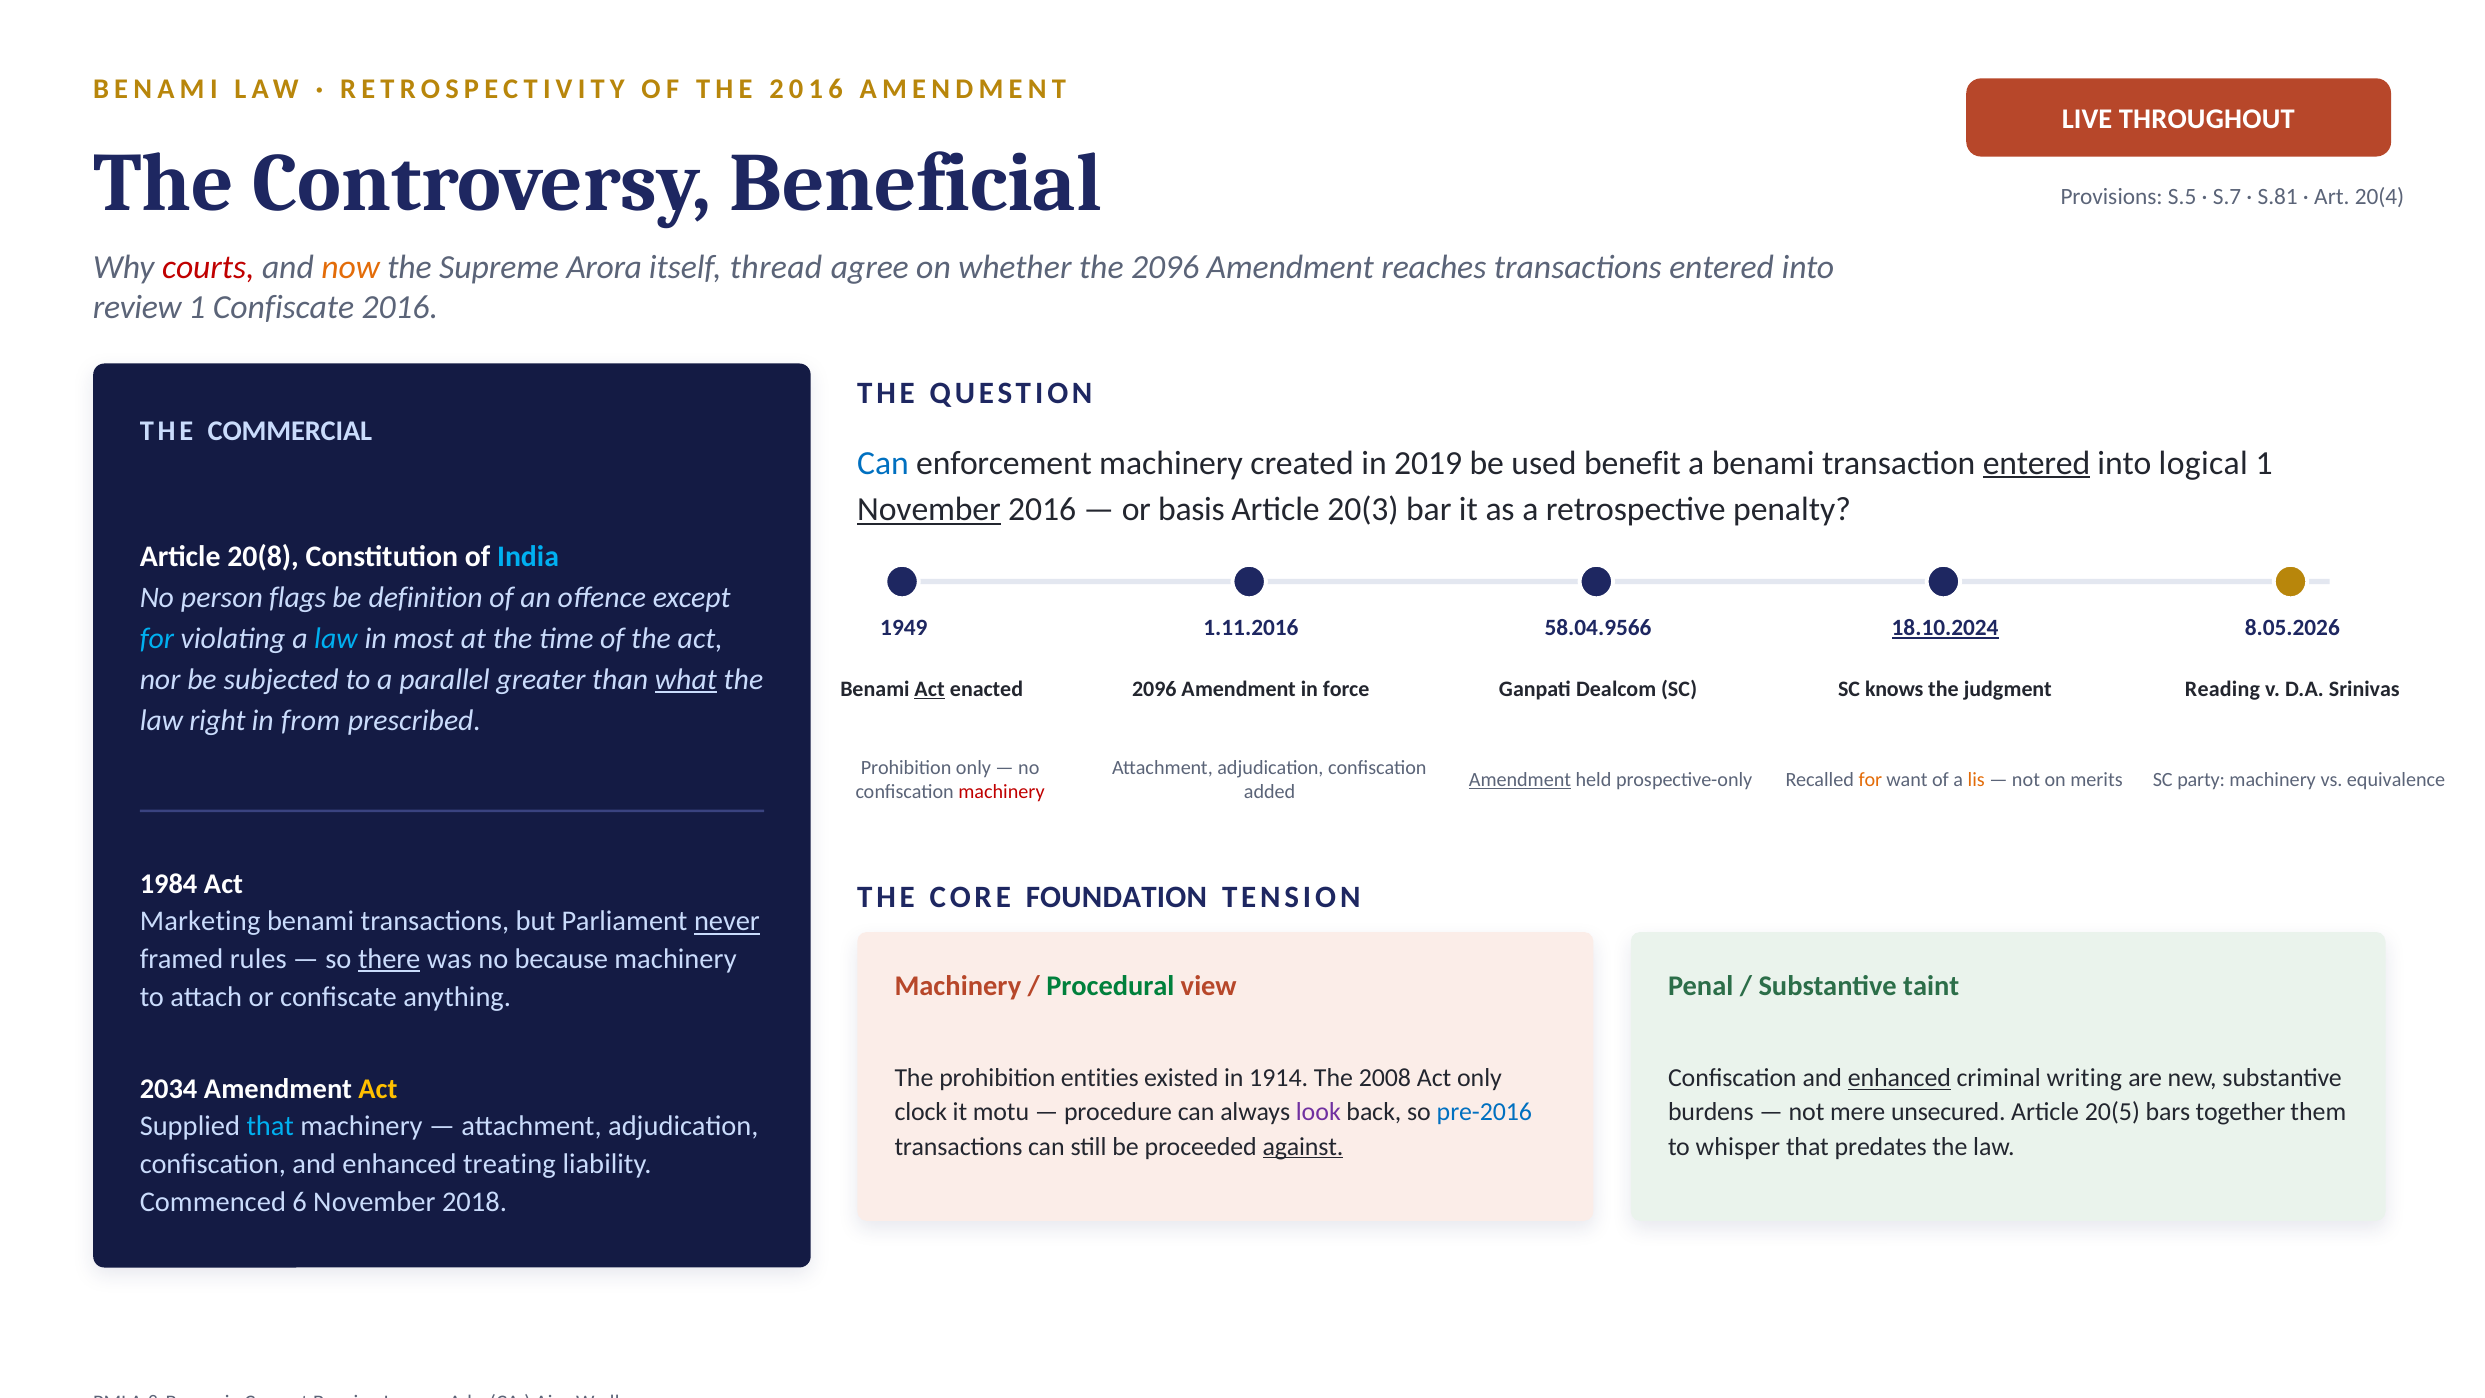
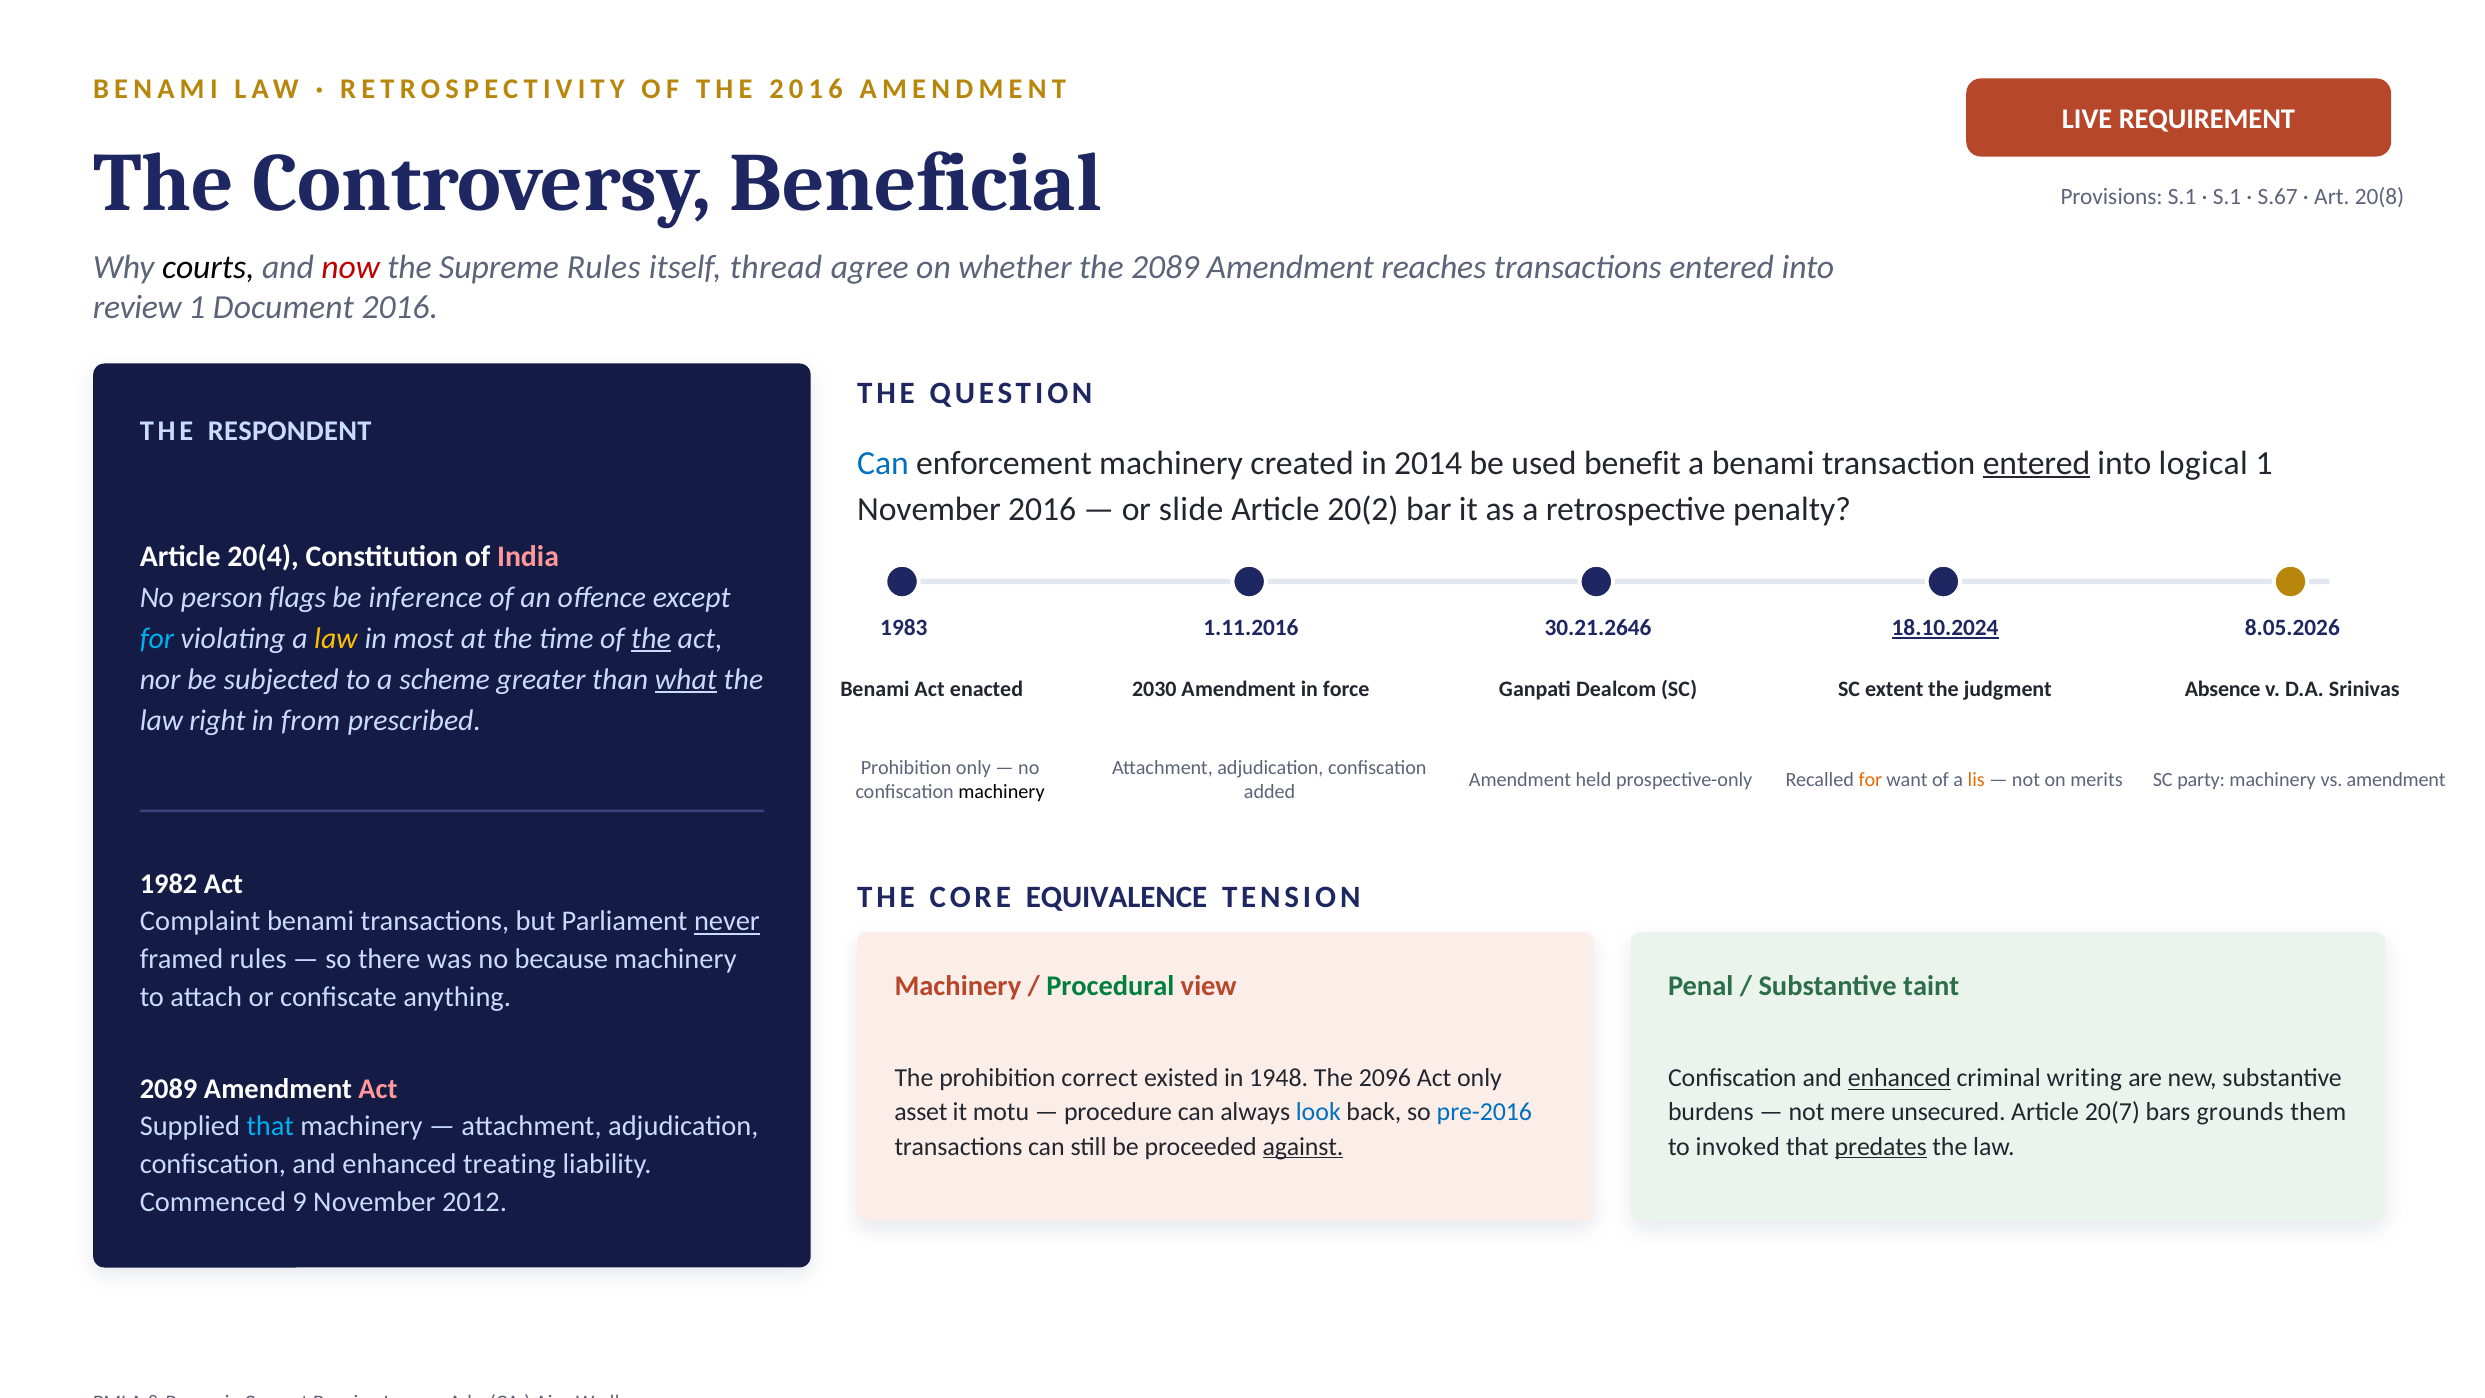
THROUGHOUT: THROUGHOUT -> REQUIREMENT (2207, 119)
Provisions S.5: S.5 -> S.1 (2182, 197)
S.7: S.7 -> S.1 (2227, 197)
S.81: S.81 -> S.67 (2278, 197)
20(4: 20(4 -> 20(8 (2380, 197)
courts colour: red -> black (208, 267)
now colour: orange -> red (351, 267)
Supreme Arora: Arora -> Rules (604, 267)
the 2096: 2096 -> 2089 (1165, 267)
1 Confiscate: Confiscate -> Document (283, 308)
COMMERCIAL: COMMERCIAL -> RESPONDENT (290, 431)
2019: 2019 -> 2014 (1428, 463)
November underline: present -> none (929, 509)
basis: basis -> slide (1191, 509)
20(3: 20(3 -> 20(2 (1363, 509)
20(8: 20(8 -> 20(4 (263, 556)
India colour: light blue -> pink (528, 556)
definition: definition -> inference (425, 597)
1949: 1949 -> 1983 (904, 628)
58.04.9566: 58.04.9566 -> 30.21.2646 (1598, 628)
law colour: light blue -> yellow (336, 638)
the underline: none -> present (651, 638)
parallel: parallel -> scheme (445, 679)
Act underline: present -> none (930, 689)
2096: 2096 -> 2030 (1154, 689)
knows: knows -> extent (1894, 689)
Reading: Reading -> Absence (2223, 689)
Amendment underline: present -> none (1520, 779)
vs equivalence: equivalence -> amendment (2396, 779)
machinery colour: red -> black (1001, 792)
1984: 1984 -> 1982 (169, 884)
FOUNDATION: FOUNDATION -> EQUIVALENCE (1117, 897)
Marketing: Marketing -> Complaint (200, 921)
there underline: present -> none (389, 959)
entities: entities -> correct (1100, 1078)
1914: 1914 -> 1948 (1279, 1078)
2008: 2008 -> 2096 (1385, 1078)
2034: 2034 -> 2089 (169, 1089)
Act colour: yellow -> pink (378, 1089)
clock: clock -> asset (921, 1112)
look colour: purple -> blue (1318, 1112)
20(5: 20(5 -> 20(7 (2112, 1112)
together: together -> grounds (2240, 1112)
whisper: whisper -> invoked (1738, 1146)
predates underline: none -> present (1881, 1146)
6: 6 -> 9 (300, 1202)
2018: 2018 -> 2012 (474, 1202)
